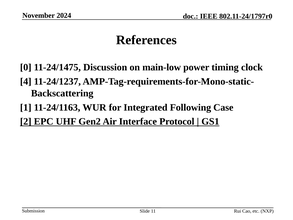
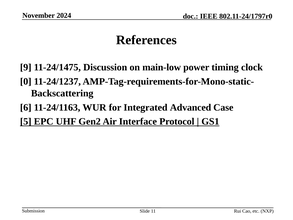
0: 0 -> 9 (26, 67)
4: 4 -> 0 (26, 81)
1: 1 -> 6 (26, 107)
Following: Following -> Advanced (191, 107)
2: 2 -> 5 (26, 121)
